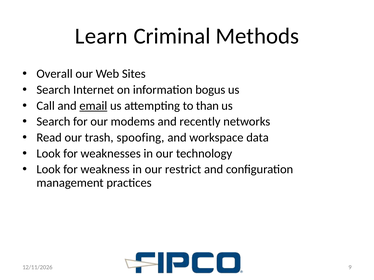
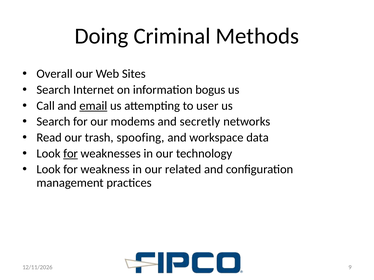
Learn: Learn -> Doing (101, 36)
than: than -> user (207, 106)
recently: recently -> secretly (200, 122)
for underline: none -> present (71, 154)
restrict: restrict -> related (183, 170)
